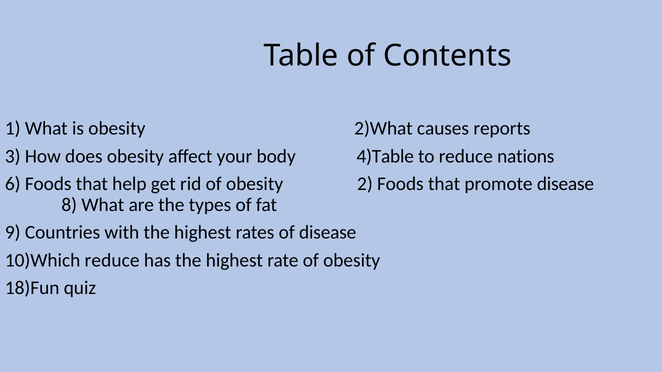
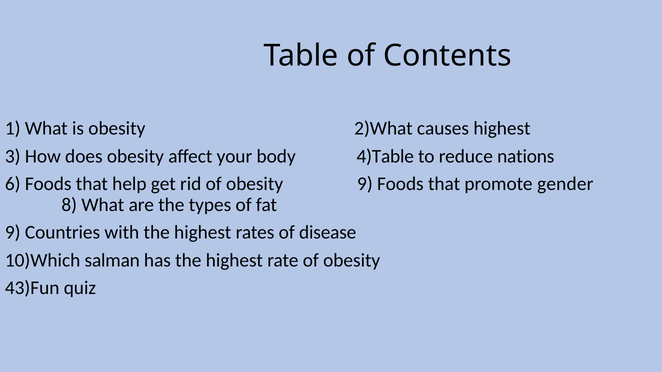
causes reports: reports -> highest (502, 129)
obesity 2: 2 -> 9 (365, 184)
promote disease: disease -> gender (565, 184)
10)Which reduce: reduce -> salman (112, 261)
18)Fun: 18)Fun -> 43)Fun (32, 288)
